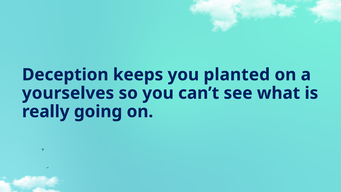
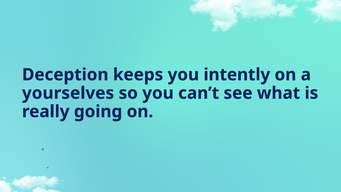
planted: planted -> intently (237, 75)
